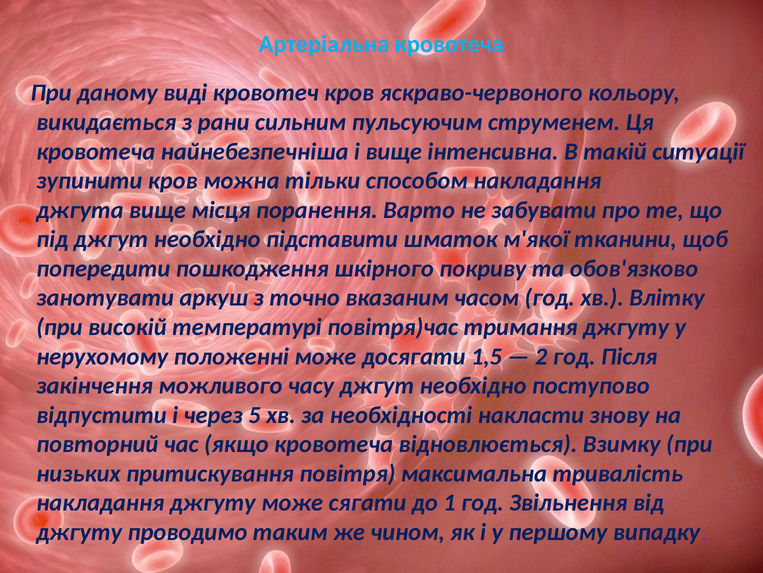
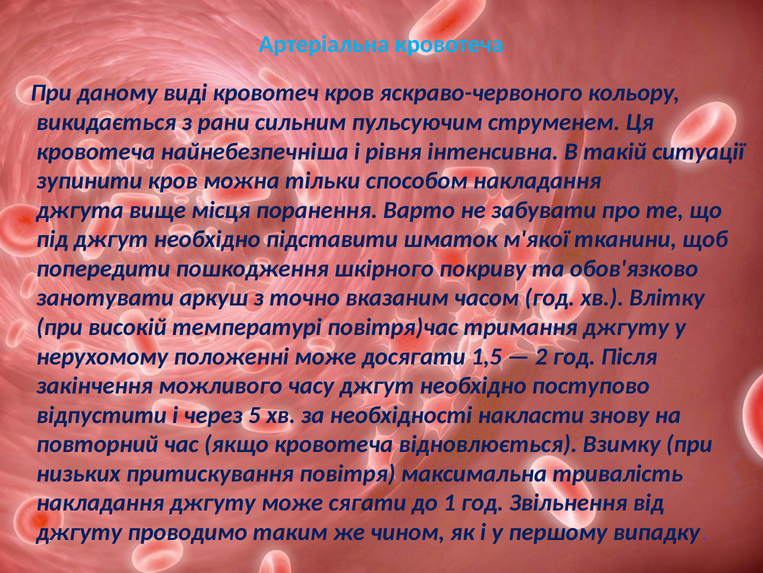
і вище: вище -> рівня (394, 151)
